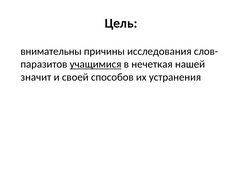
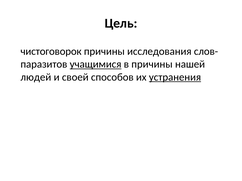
внимательны: внимательны -> чистоговорок (51, 52)
в нечеткая: нечеткая -> причины (152, 64)
значит: значит -> людей (36, 77)
устранения underline: none -> present (175, 77)
